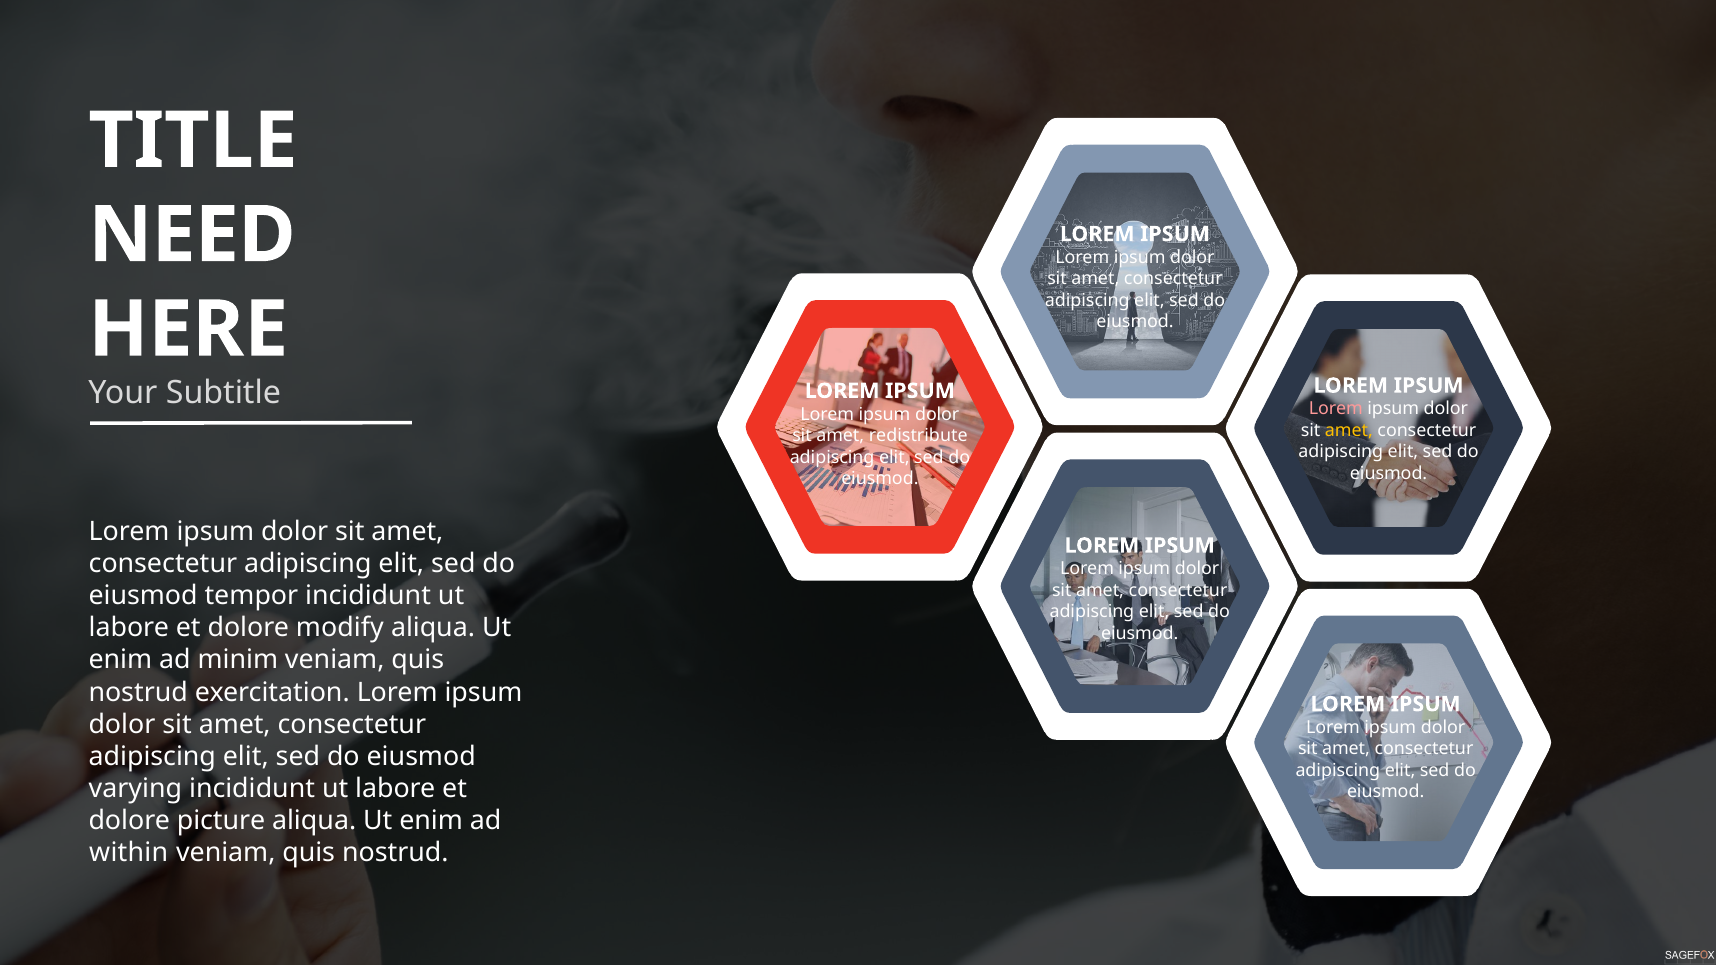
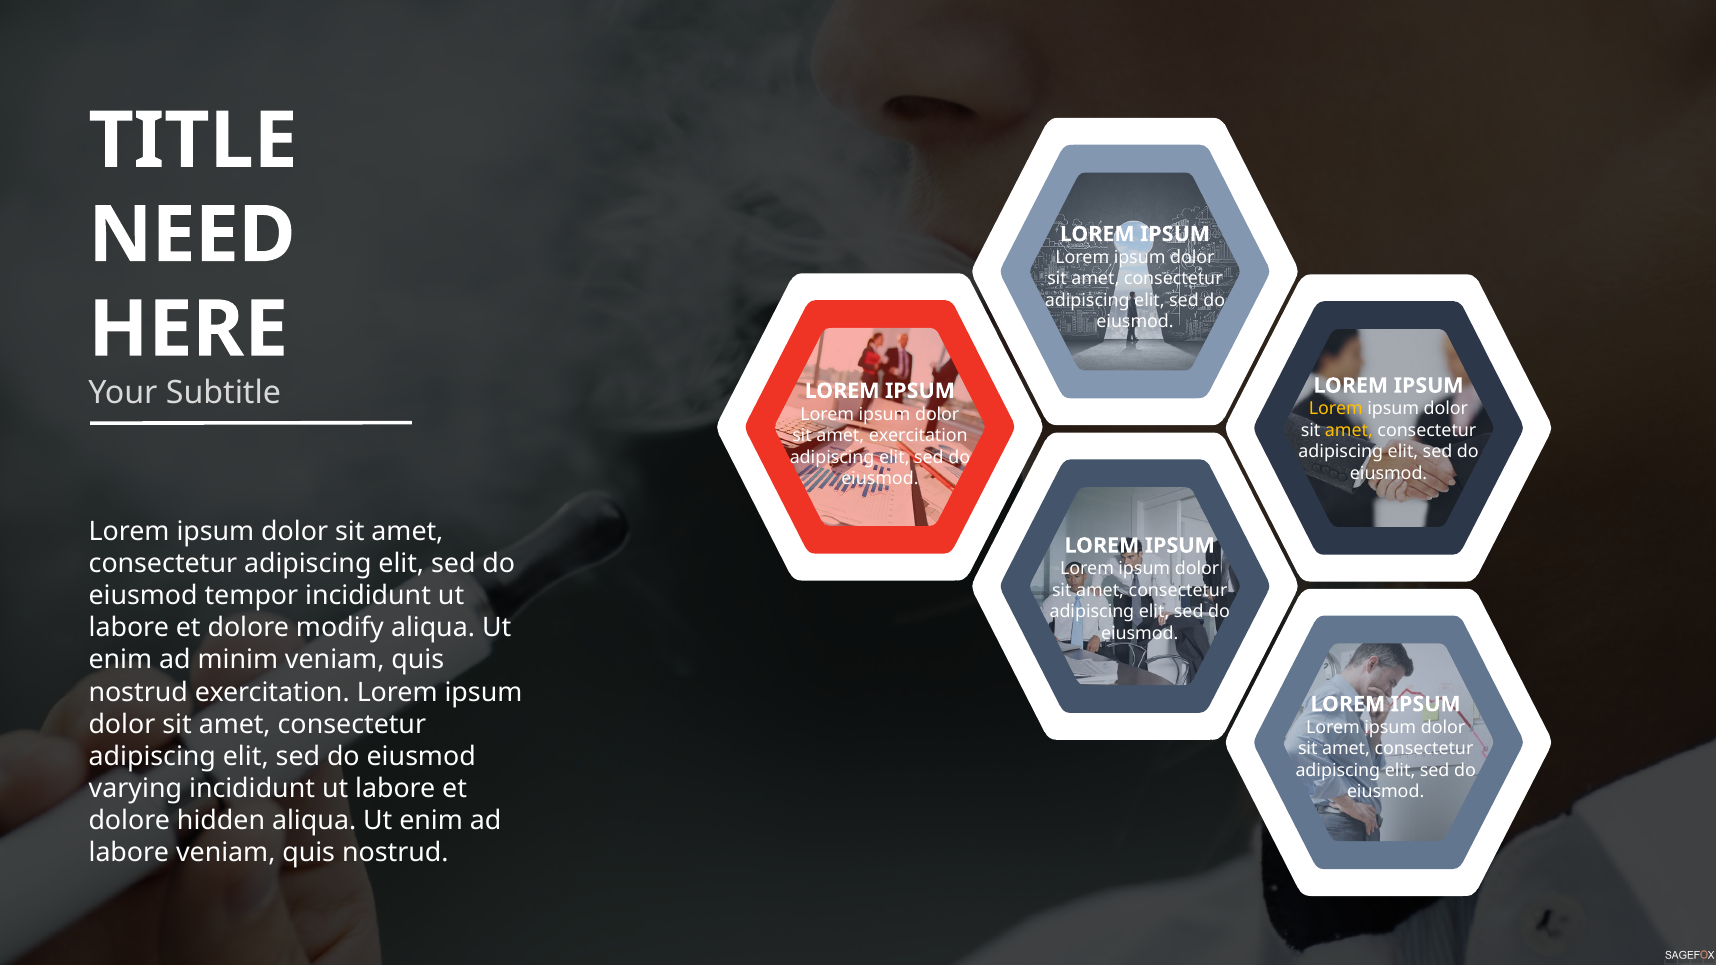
Lorem colour: pink -> yellow (1336, 409)
amet redistribute: redistribute -> exercitation (918, 436)
picture: picture -> hidden (221, 821)
within: within -> labore (129, 853)
